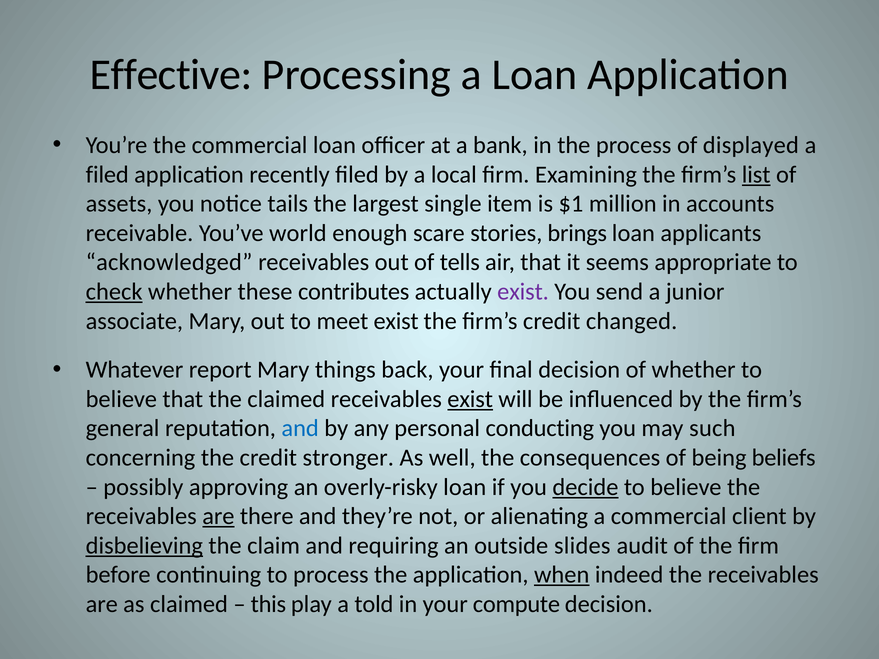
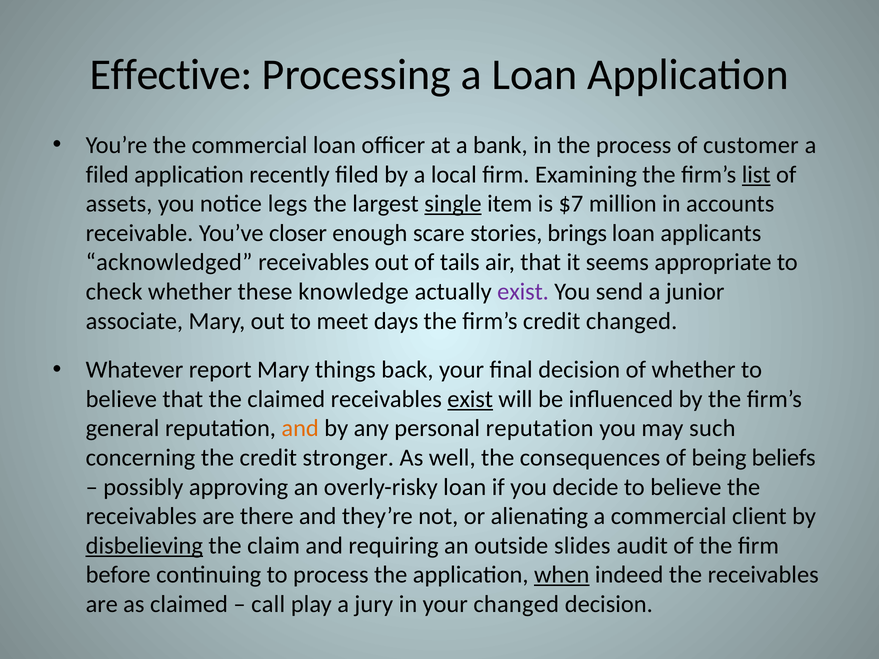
displayed: displayed -> customer (751, 145)
tails: tails -> legs (288, 204)
single underline: none -> present (453, 204)
$1: $1 -> $7 (571, 204)
world: world -> closer (298, 233)
tells: tells -> tails (460, 263)
check underline: present -> none (114, 292)
contributes: contributes -> knowledge (353, 292)
meet exist: exist -> days (396, 321)
and colour: blue -> orange (300, 429)
personal conducting: conducting -> reputation (540, 429)
decide underline: present -> none (585, 487)
are underline: present -> none (218, 517)
this: this -> call (268, 604)
told: told -> jury (374, 604)
your compute: compute -> changed (516, 604)
